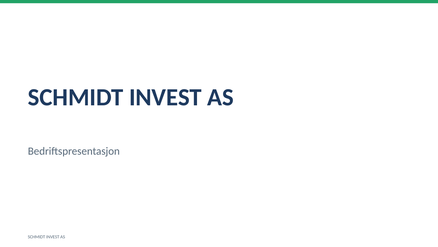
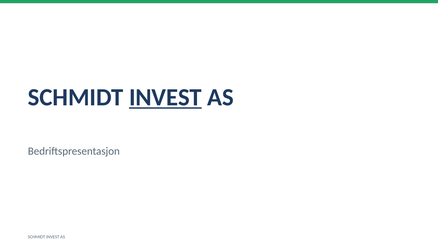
INVEST underline: none -> present (165, 97)
